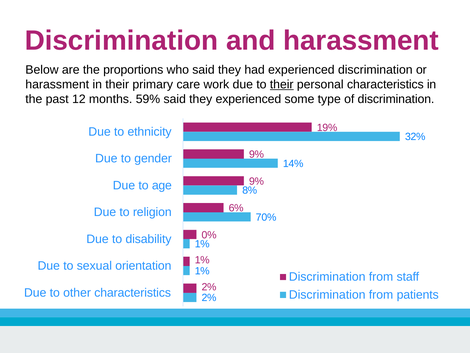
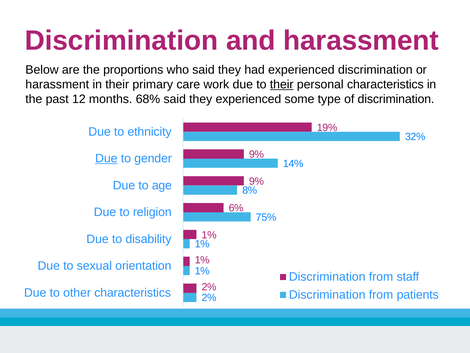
59%: 59% -> 68% (148, 99)
Due underline: none -> present (106, 158)
70%: 70% -> 75% (266, 217)
0%: 0% -> 1% (209, 235)
